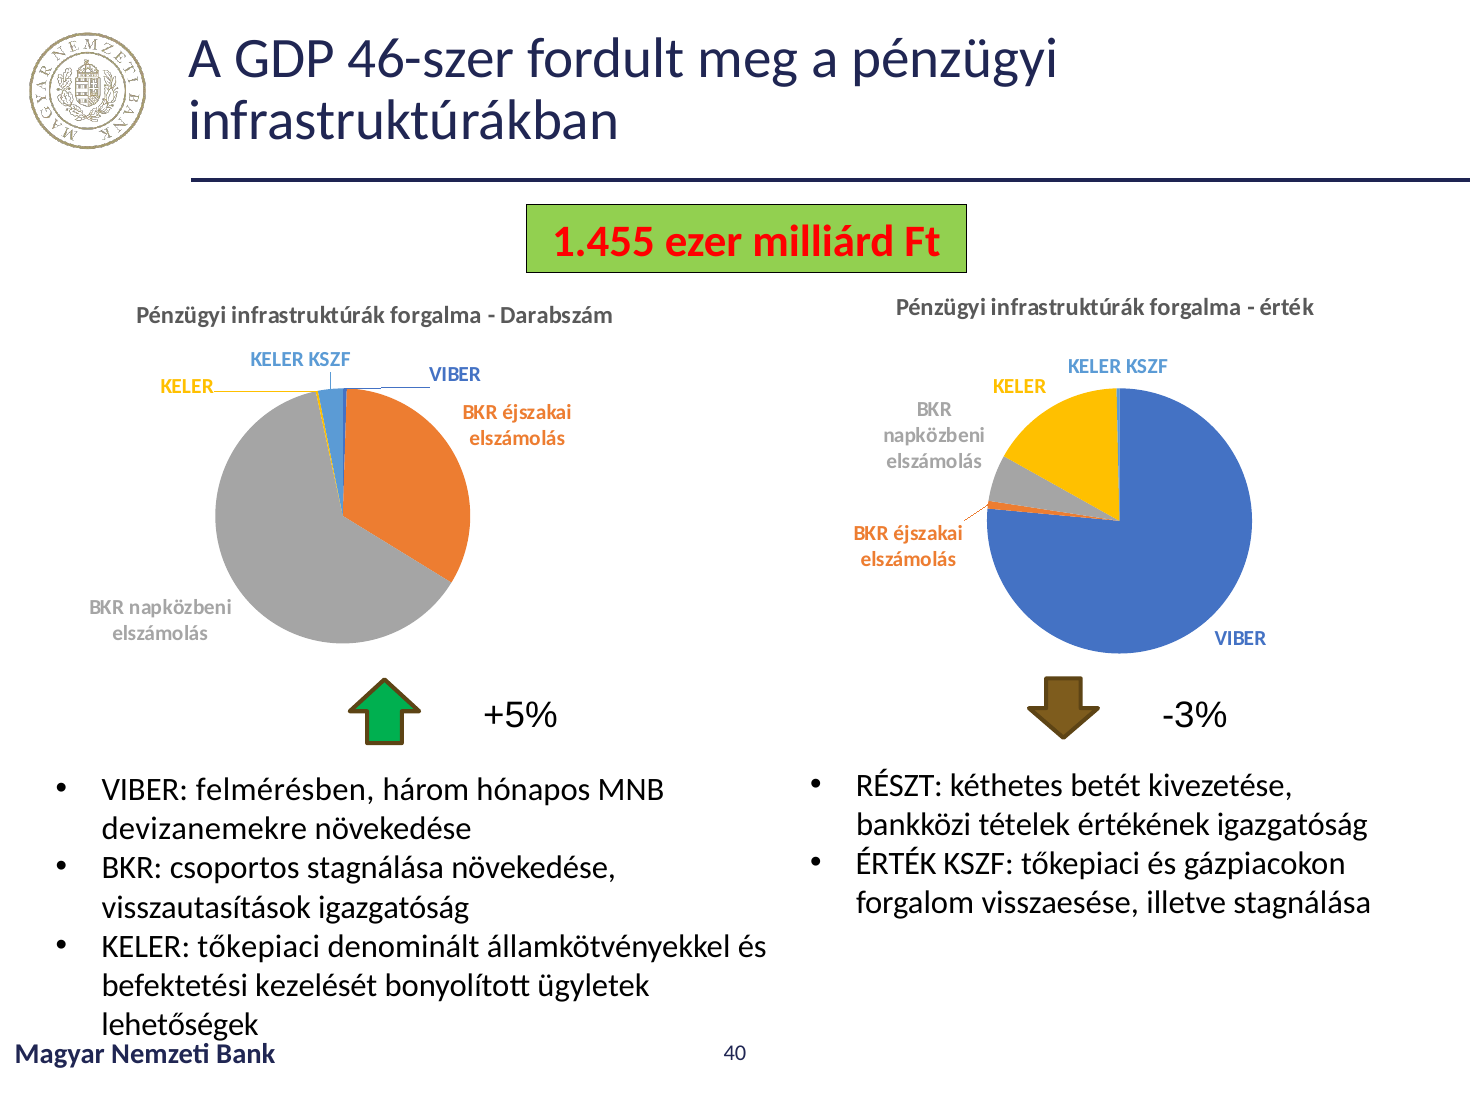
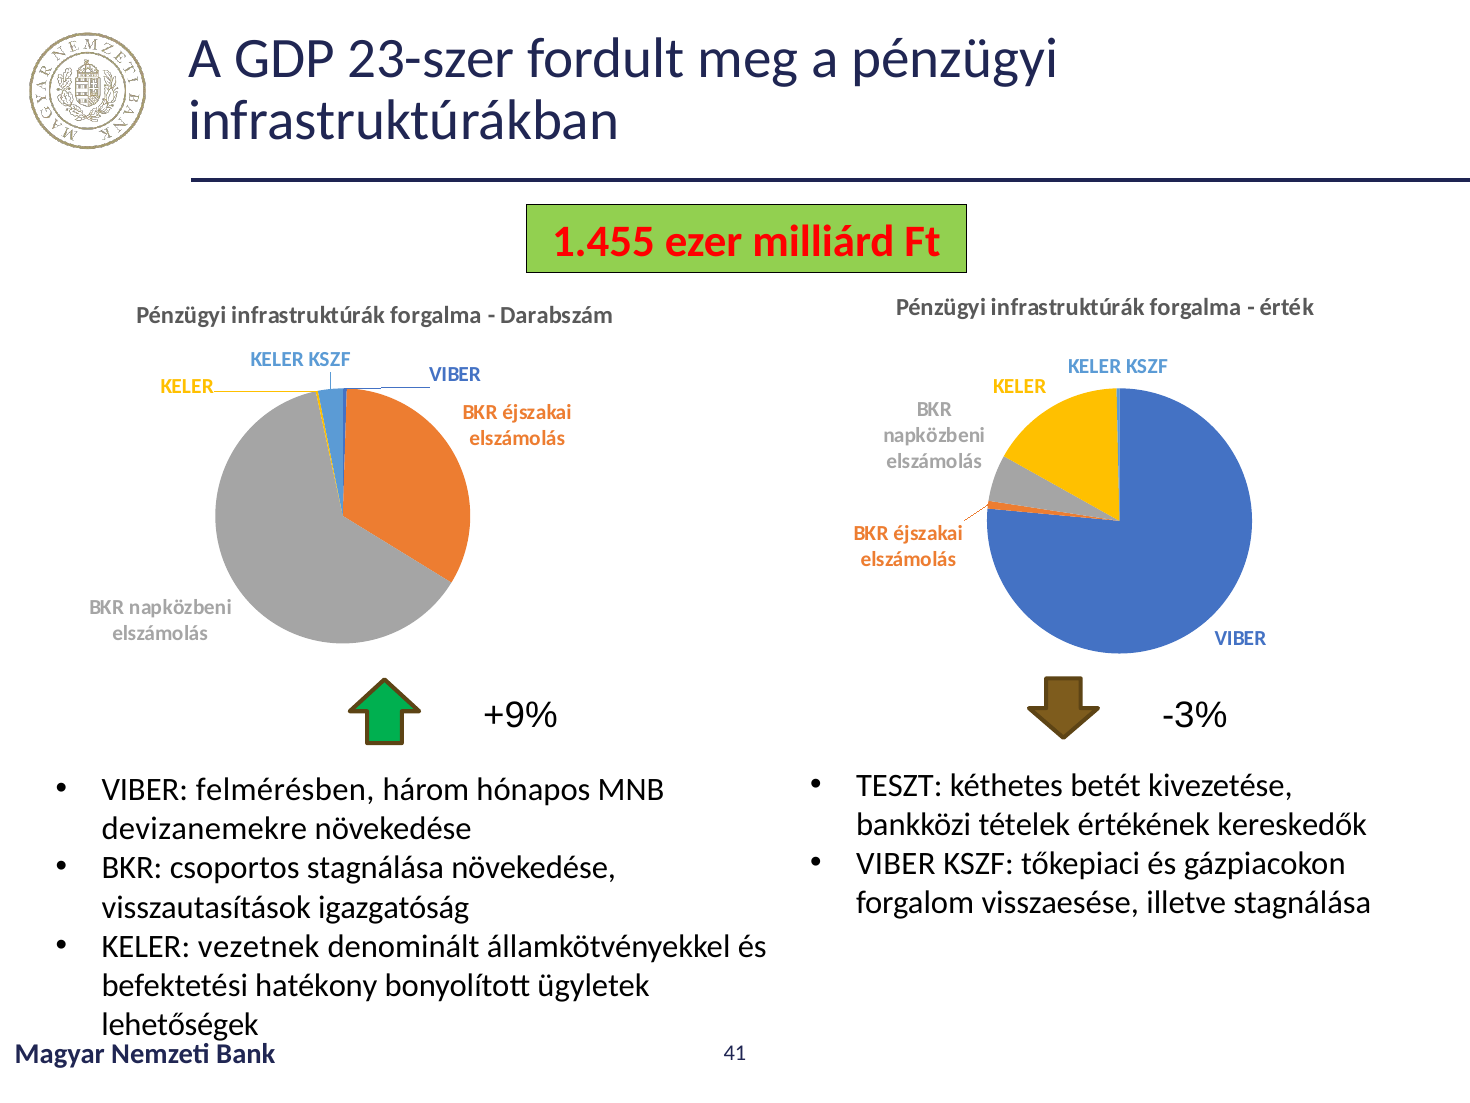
46-szer: 46-szer -> 23-szer (431, 59)
+5%: +5% -> +9% (520, 715)
RÉSZT: RÉSZT -> TESZT (899, 785)
értékének igazgatóság: igazgatóság -> kereskedők (1292, 824)
ÉRTÉK: ÉRTÉK -> VIBER (896, 863)
KELER tőkepiaci: tőkepiaci -> vezetnek (259, 946)
kezelését: kezelését -> hatékony (316, 985)
40: 40 -> 41 (735, 1052)
